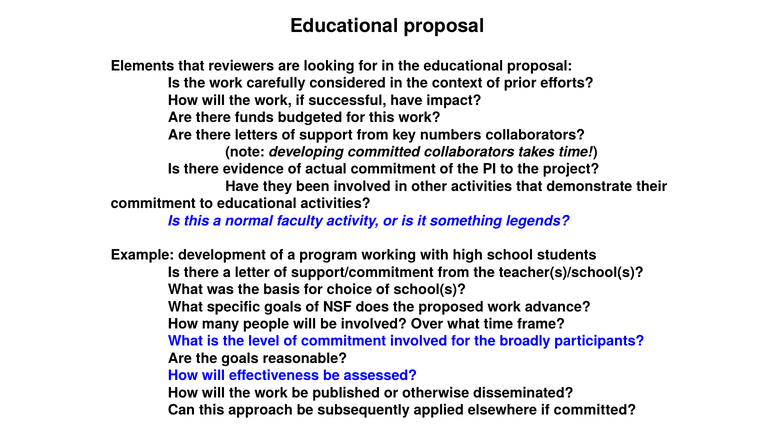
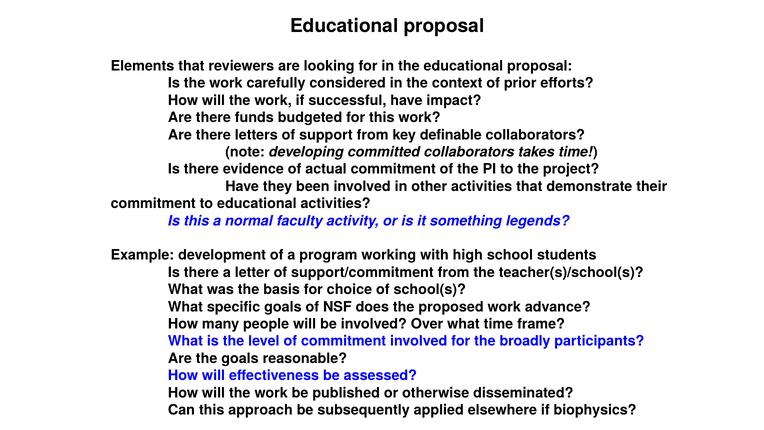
numbers: numbers -> definable (451, 135)
if committed: committed -> biophysics (595, 410)
